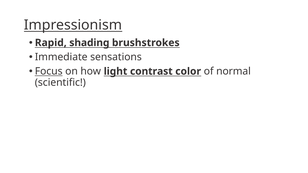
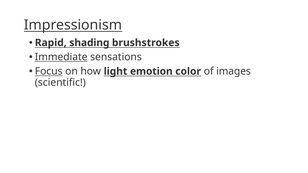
Immediate underline: none -> present (61, 57)
contrast: contrast -> emotion (151, 71)
normal: normal -> images (234, 71)
